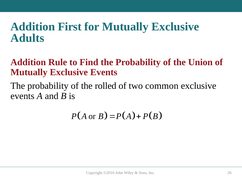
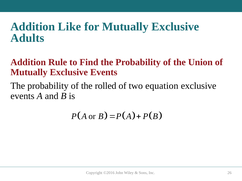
First: First -> Like (70, 27)
common: common -> equation (162, 86)
